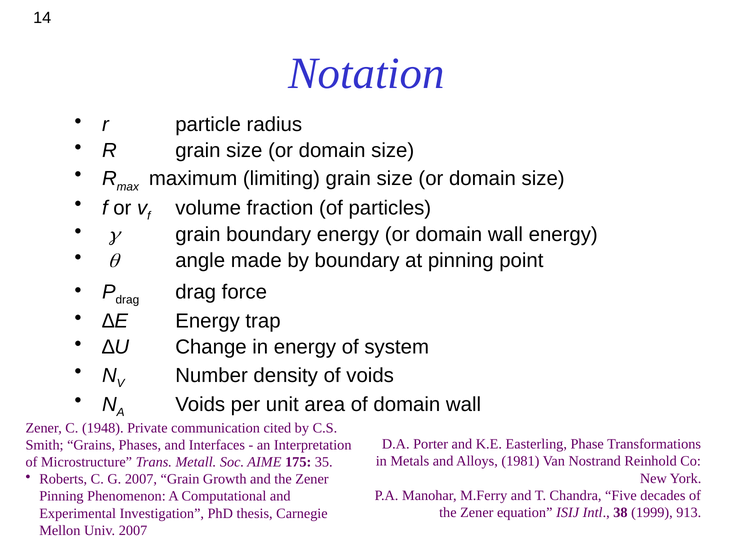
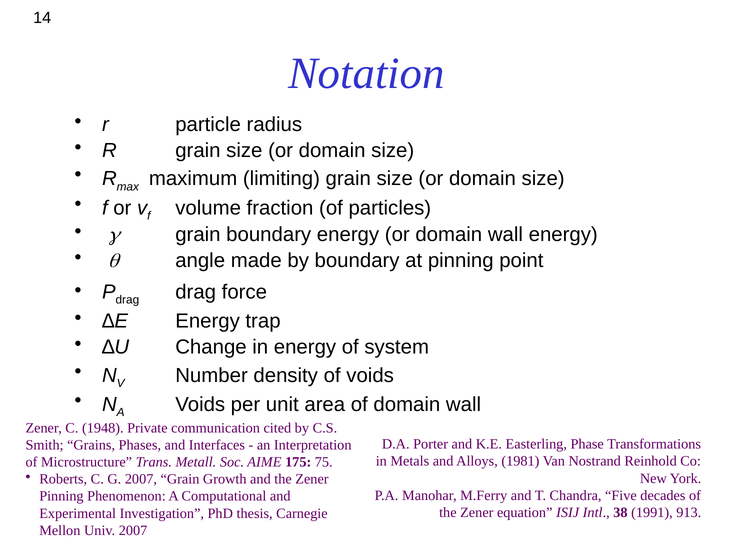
35: 35 -> 75 (324, 463)
1999: 1999 -> 1991 (652, 513)
